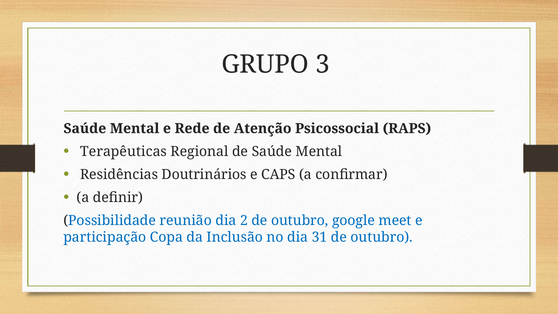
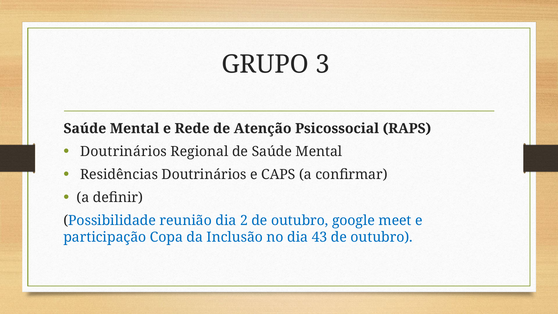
Terapêuticas: Terapêuticas -> Doutrinários (124, 151)
31: 31 -> 43 (320, 237)
